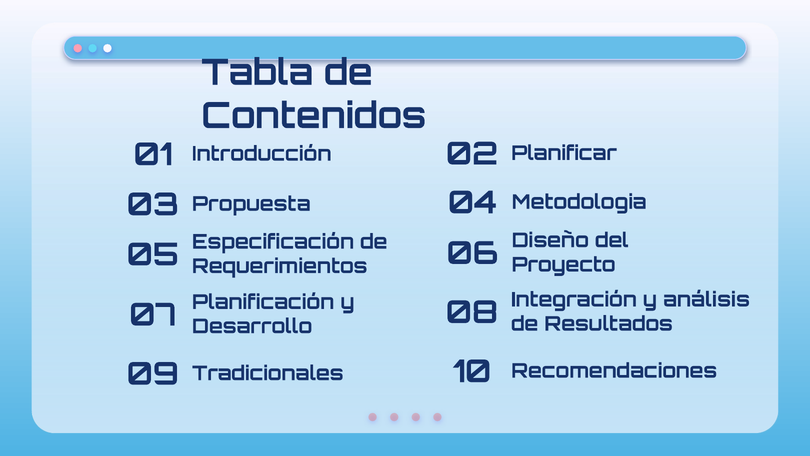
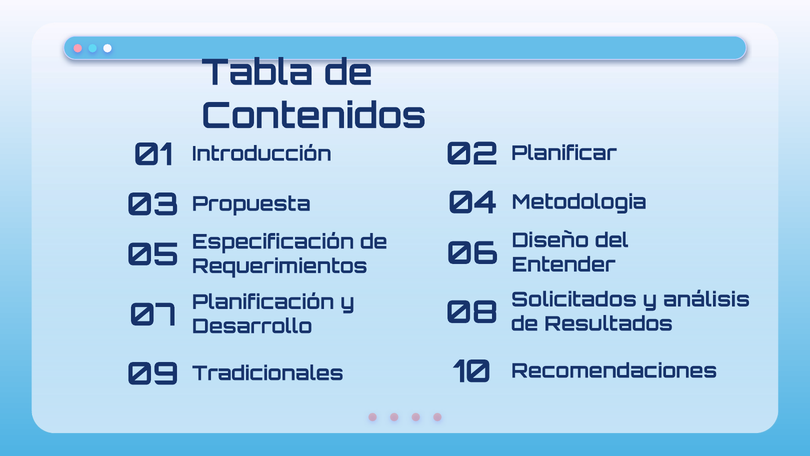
Proyecto: Proyecto -> Entender (564, 265)
Integración: Integración -> Solicitados (574, 299)
